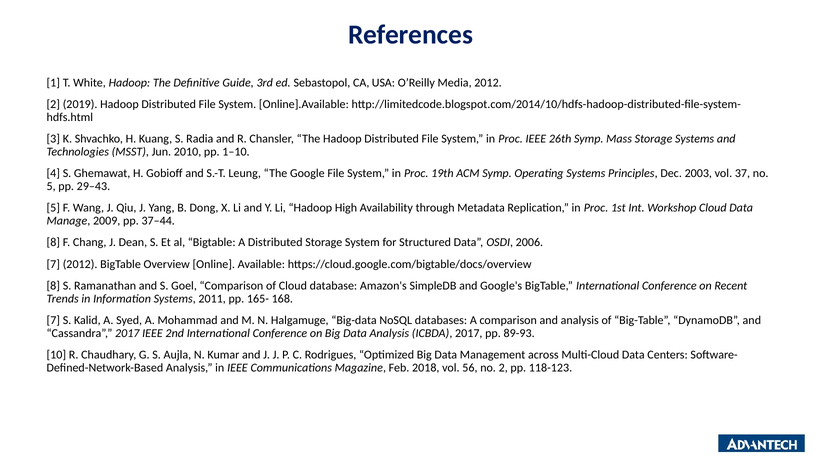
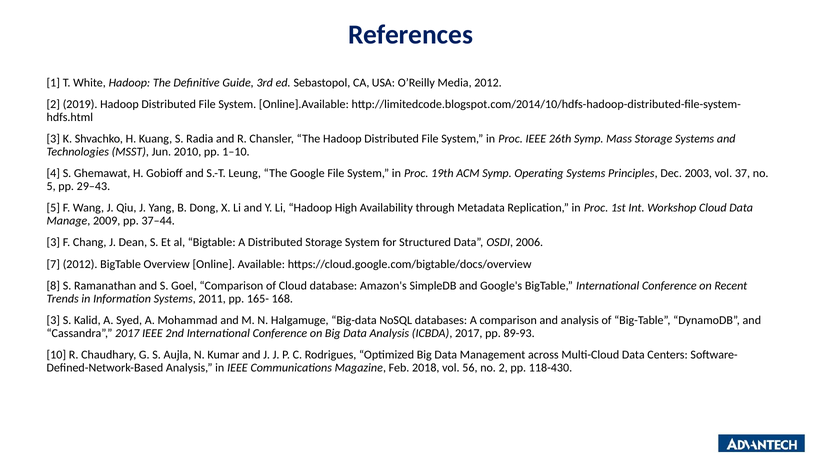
8: 8 -> 3 (53, 242)
7: 7 -> 3 (53, 320)
118-123: 118-123 -> 118-430 (551, 368)
